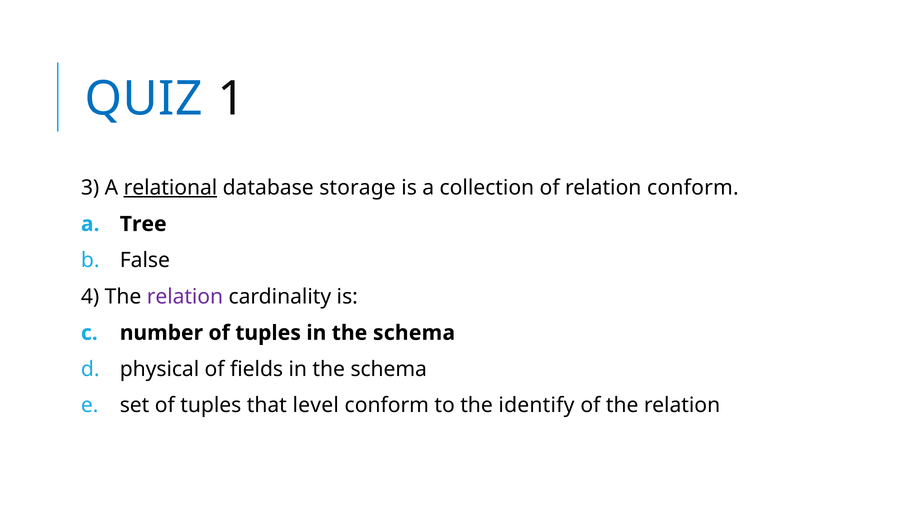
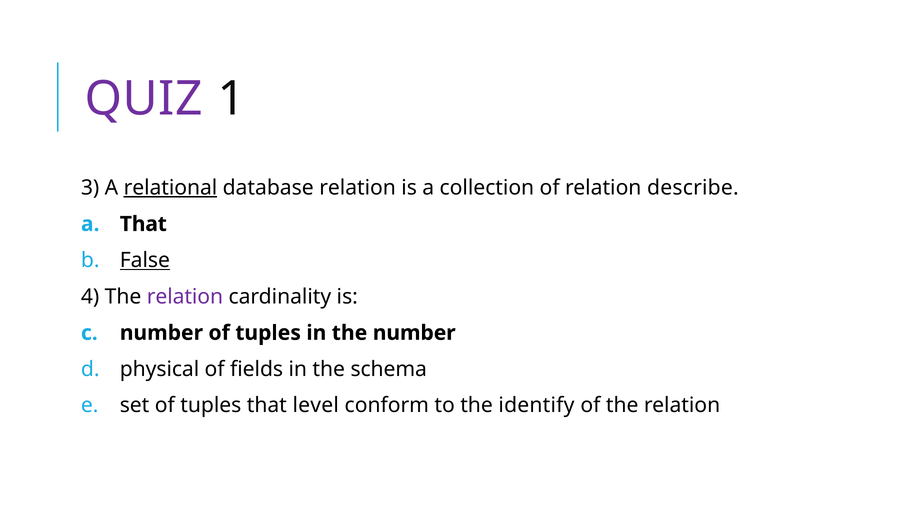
QUIZ colour: blue -> purple (144, 99)
database storage: storage -> relation (358, 188)
relation conform: conform -> describe (693, 188)
a Tree: Tree -> That (143, 224)
False underline: none -> present (145, 260)
tuples in the schema: schema -> number (414, 333)
